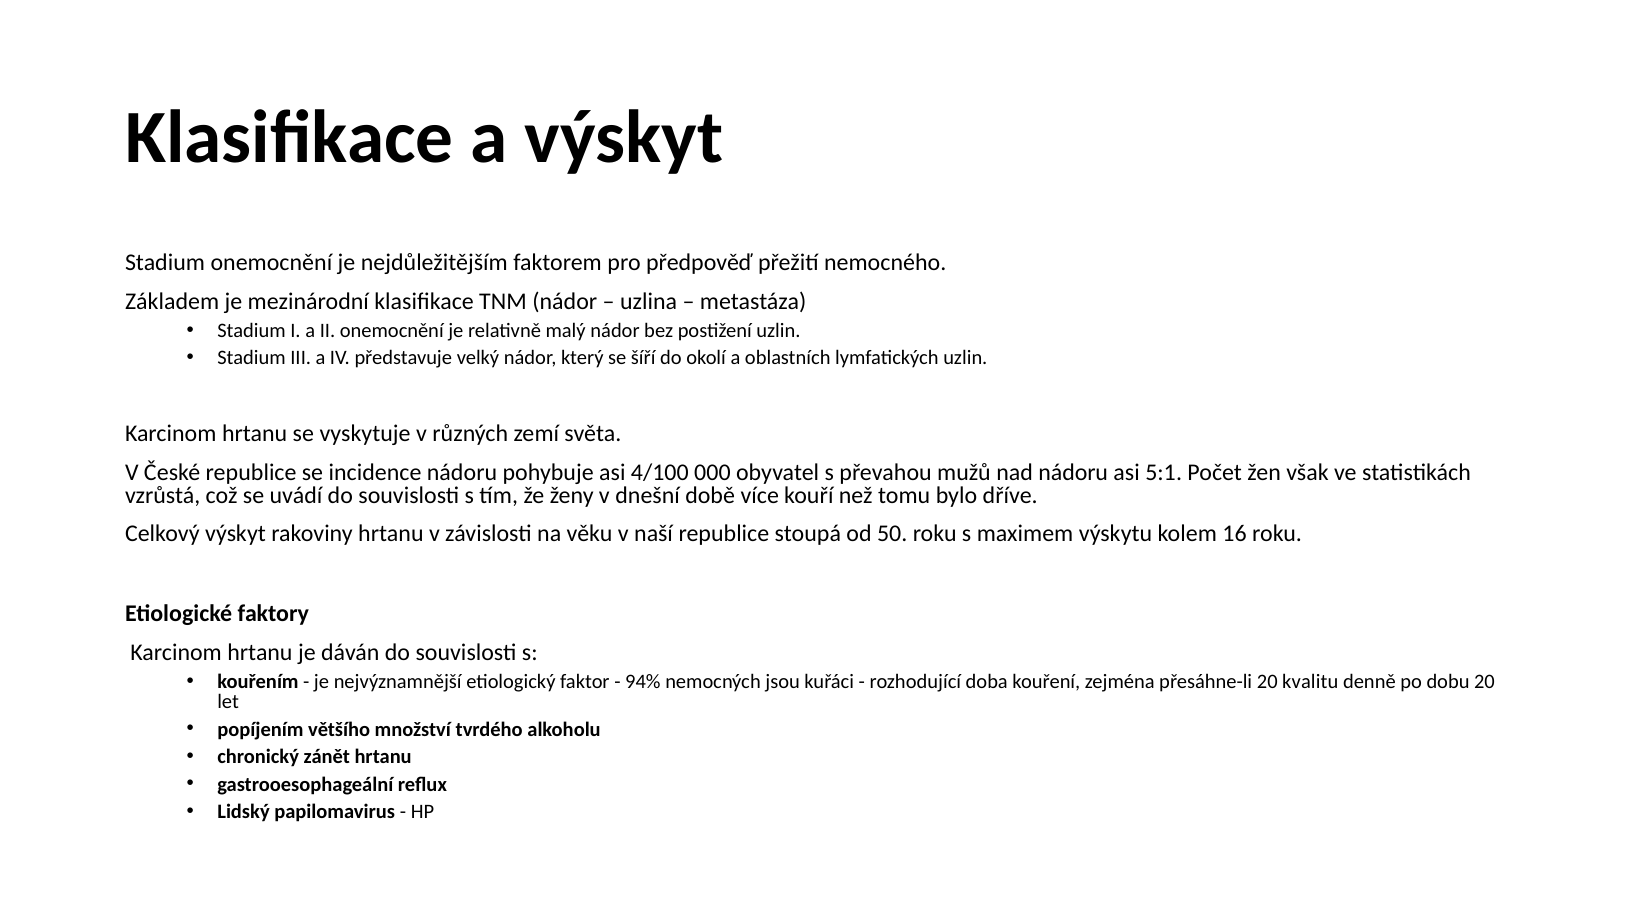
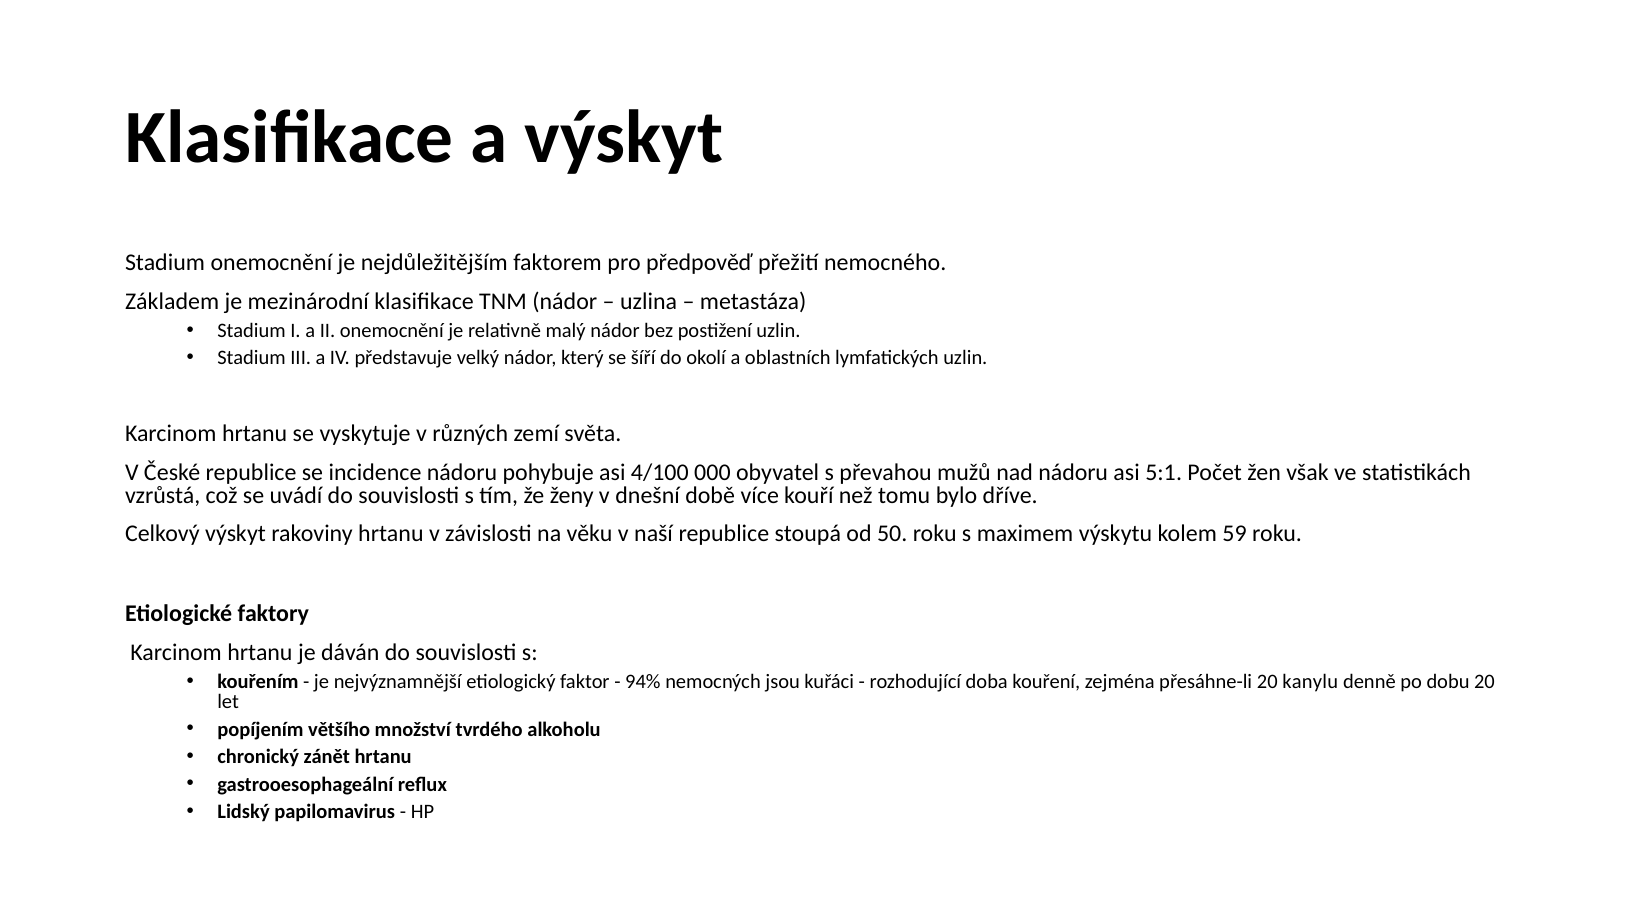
16: 16 -> 59 (1235, 534)
kvalitu: kvalitu -> kanylu (1310, 682)
